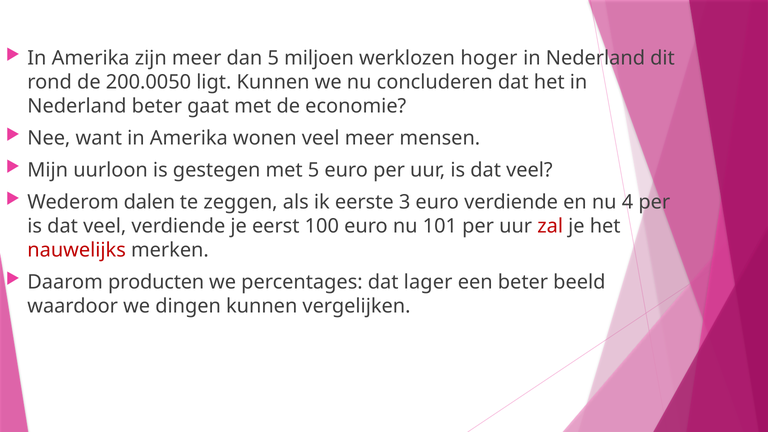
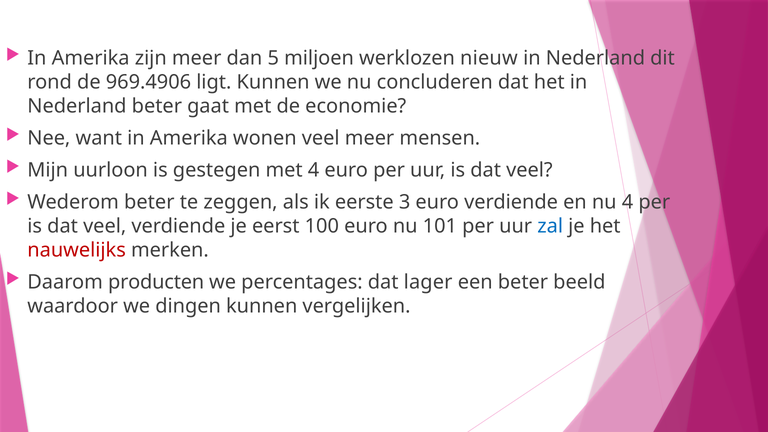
hoger: hoger -> nieuw (489, 58)
200.0050: 200.0050 -> 969.4906 (148, 82)
met 5: 5 -> 4 (314, 170)
Wederom dalen: dalen -> beter (149, 202)
zal colour: red -> blue (550, 226)
